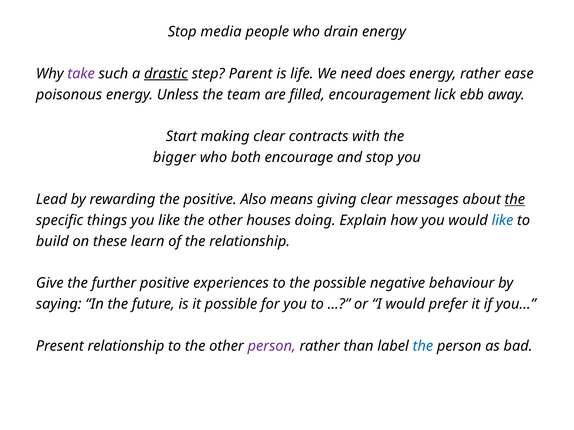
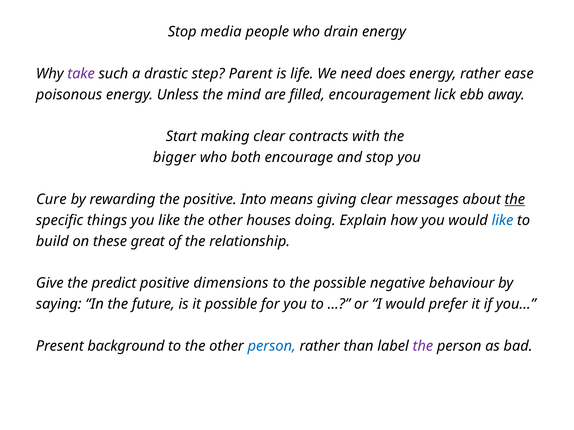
drastic underline: present -> none (166, 74)
team: team -> mind (244, 95)
Lead: Lead -> Cure (51, 200)
Also: Also -> Into (253, 200)
learn: learn -> great (148, 242)
further: further -> predict (114, 283)
experiences: experiences -> dimensions (231, 283)
Present relationship: relationship -> background (126, 346)
person colour: purple -> blue (272, 346)
the colour: blue -> purple (423, 346)
